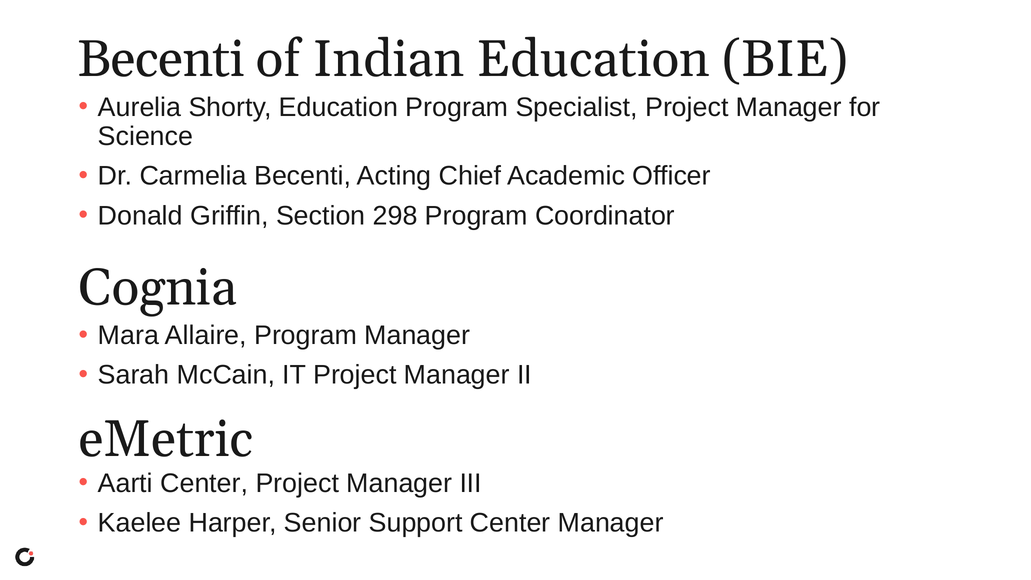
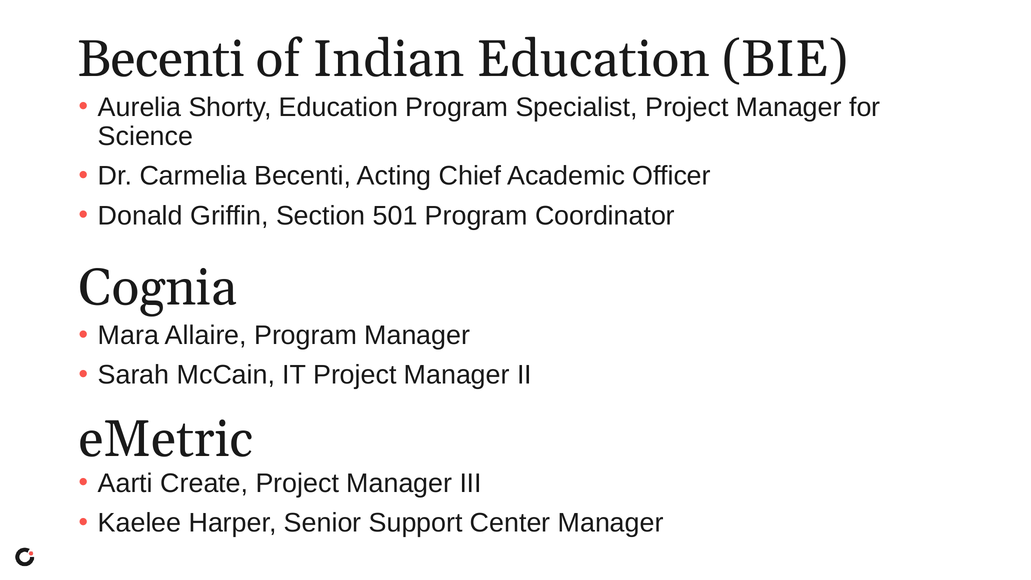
298: 298 -> 501 (395, 216)
Aarti Center: Center -> Create (204, 483)
